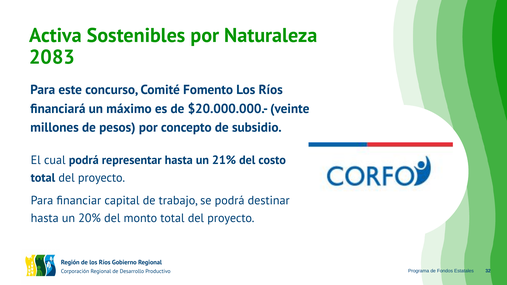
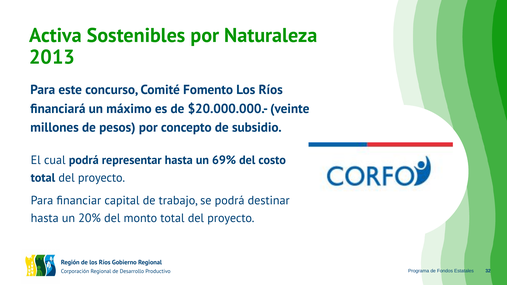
2083: 2083 -> 2013 (52, 57)
21%: 21% -> 69% (224, 160)
